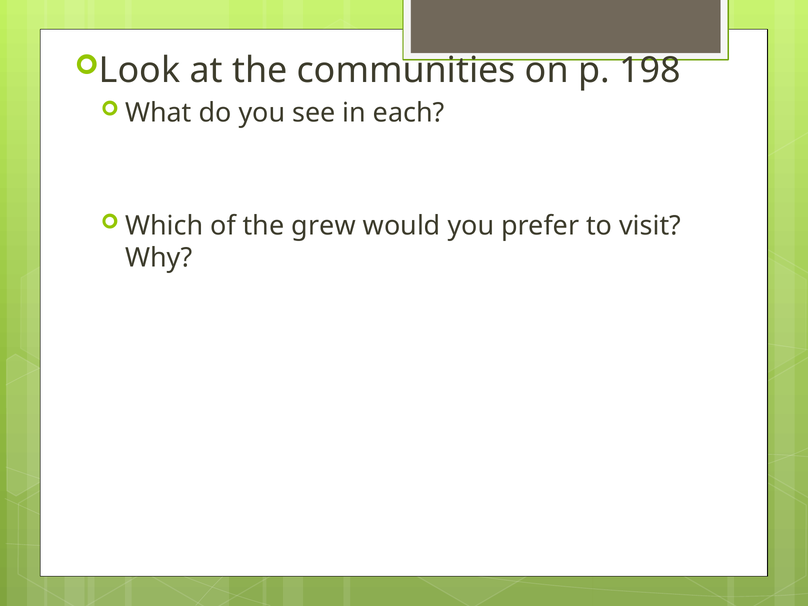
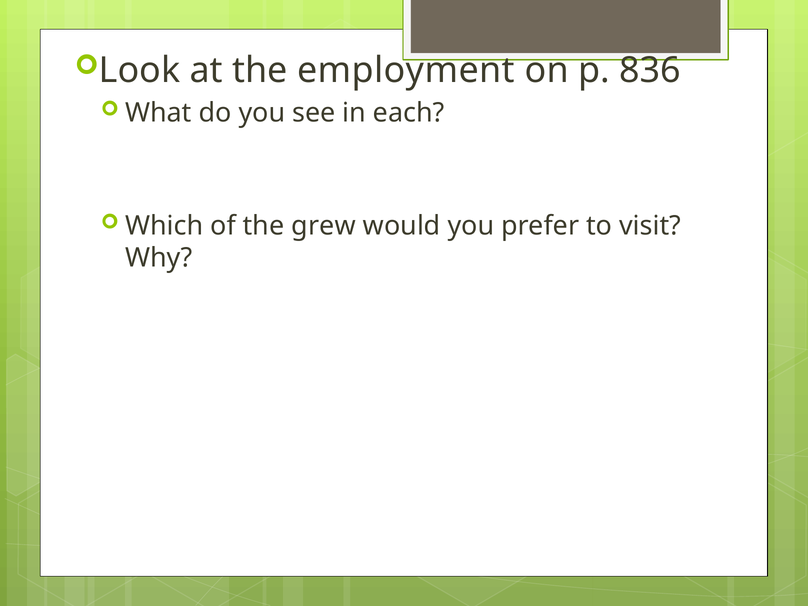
communities: communities -> employment (406, 70)
198: 198 -> 836 (650, 70)
